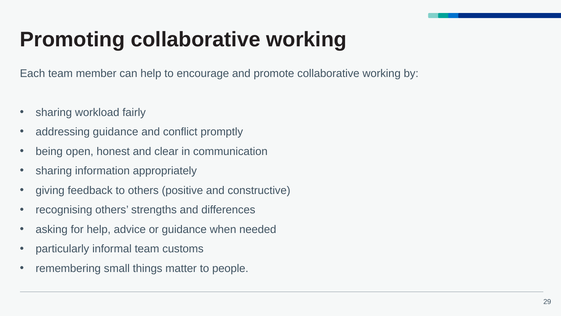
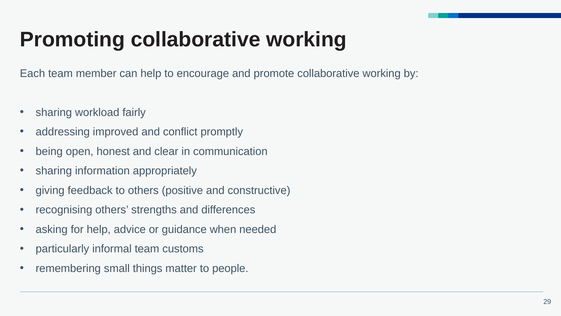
addressing guidance: guidance -> improved (116, 132)
